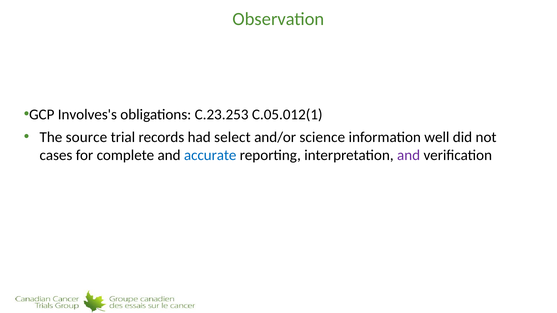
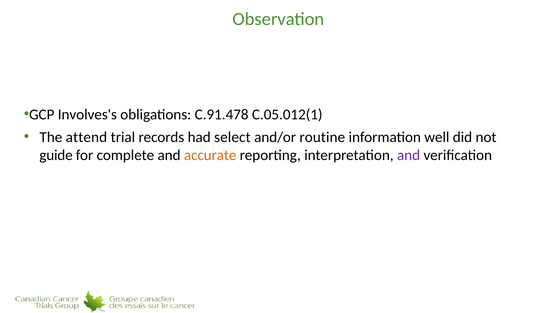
C.23.253: C.23.253 -> C.91.478 (222, 114)
source: source -> attend (86, 137)
science: science -> routine (322, 137)
cases: cases -> guide (56, 155)
accurate colour: blue -> orange (210, 155)
